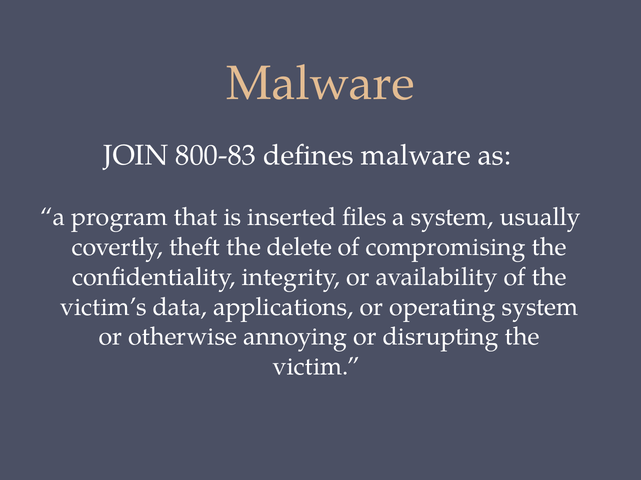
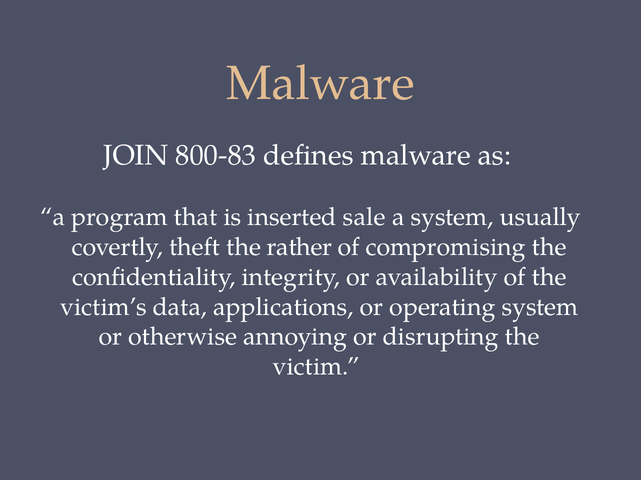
files: files -> sale (364, 218)
delete: delete -> rather (300, 248)
